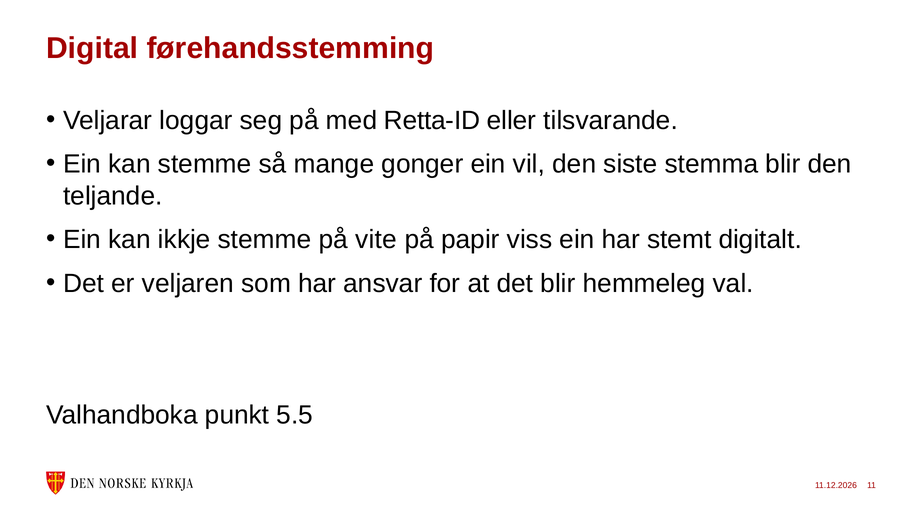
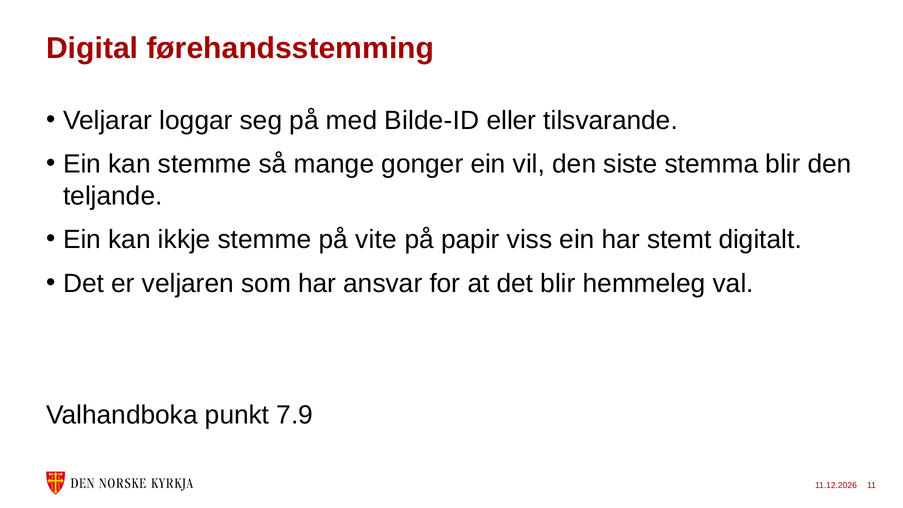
Retta-ID: Retta-ID -> Bilde-ID (432, 120)
5.5: 5.5 -> 7.9 (295, 415)
